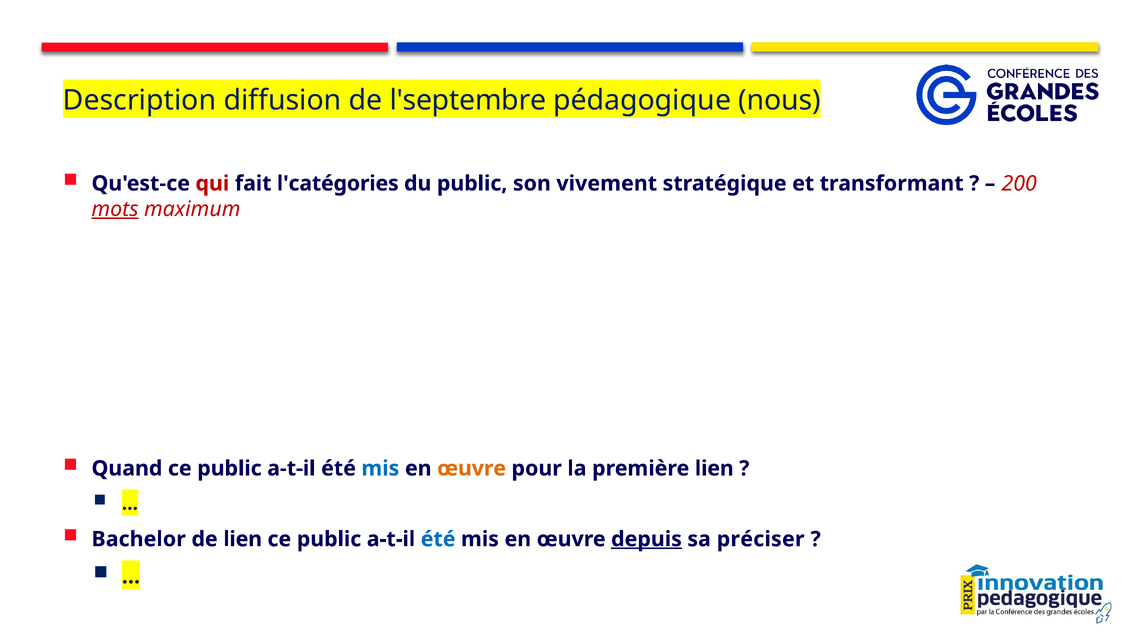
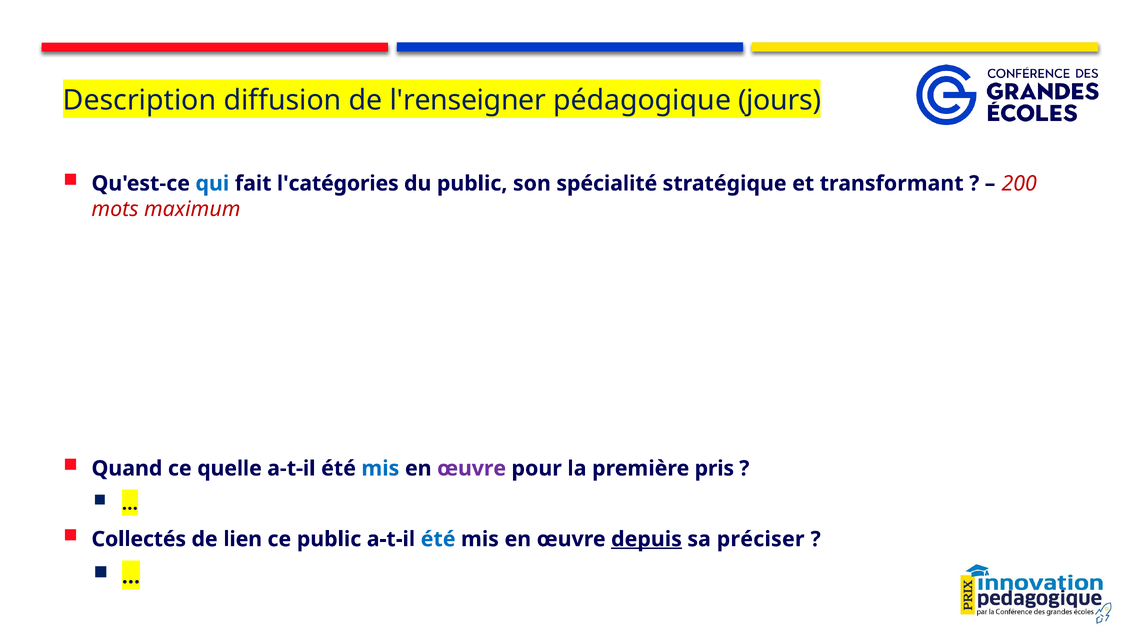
l'septembre: l'septembre -> l'renseigner (468, 100)
nous: nous -> jours (780, 100)
qui colour: red -> blue (212, 184)
vivement: vivement -> spécialité (607, 184)
mots underline: present -> none (115, 209)
Quand ce public: public -> quelle (230, 469)
œuvre colour: orange -> purple (472, 469)
première lien: lien -> pris (714, 469)
Bachelor: Bachelor -> Collectés (139, 539)
